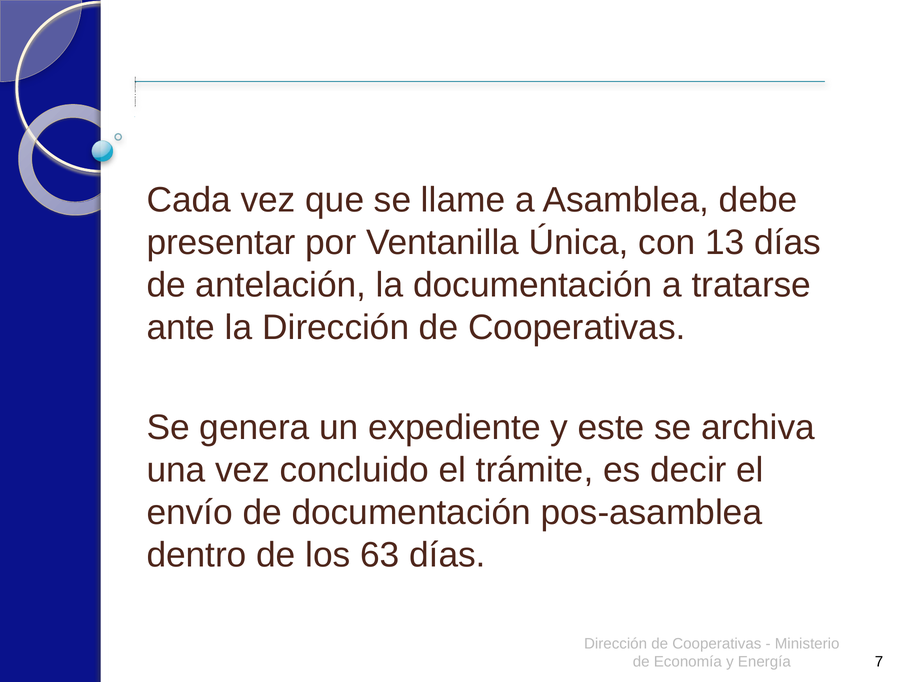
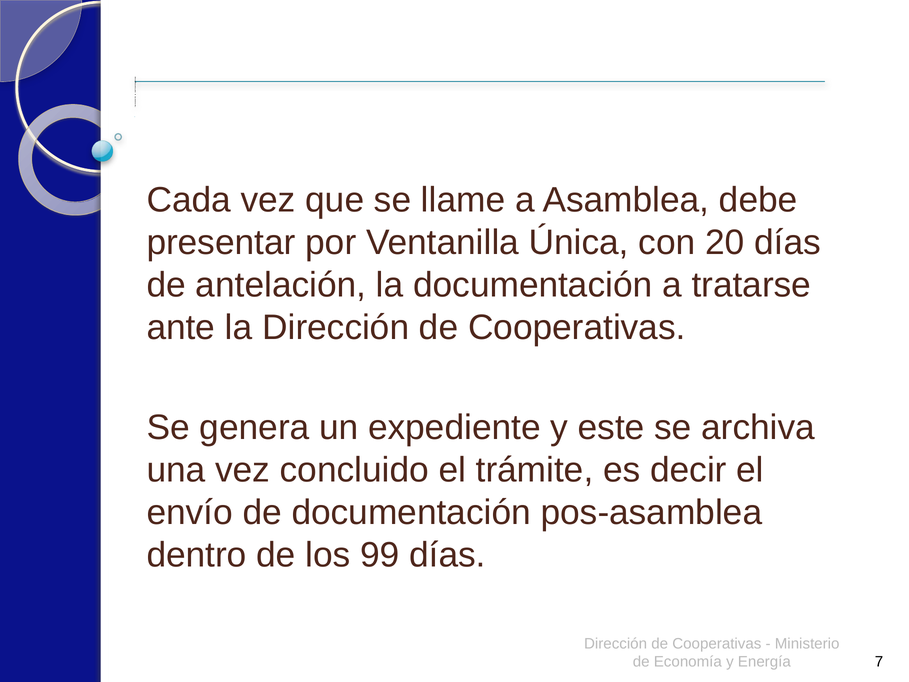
13: 13 -> 20 (725, 242)
63: 63 -> 99 (380, 555)
